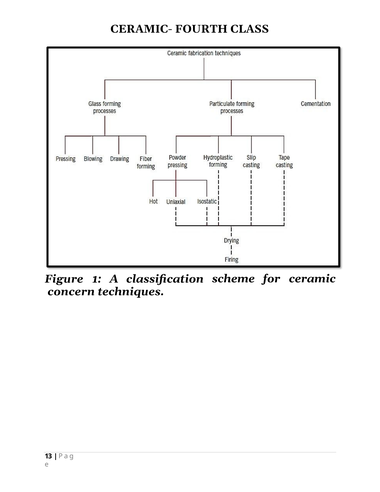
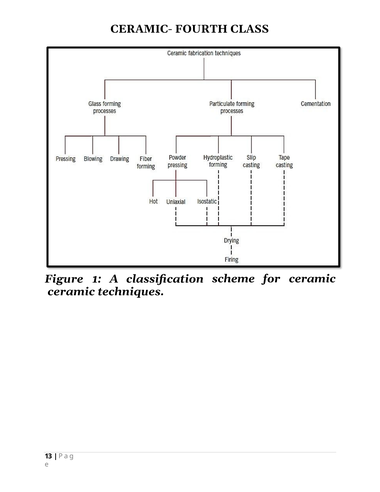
concern: concern -> ceramic (71, 291)
